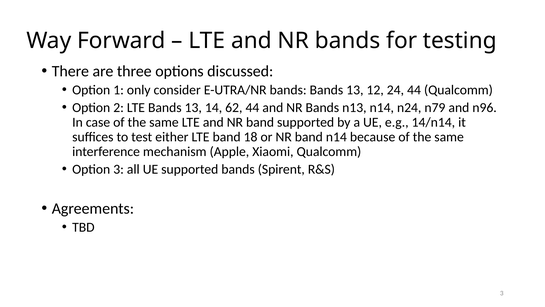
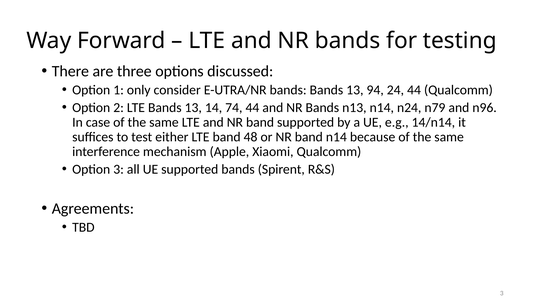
12: 12 -> 94 (375, 90)
62: 62 -> 74 (234, 107)
18: 18 -> 48 (251, 137)
